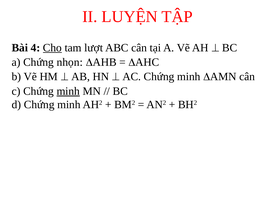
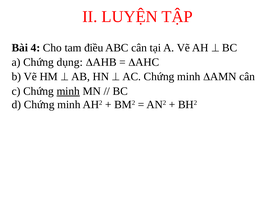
Cho underline: present -> none (52, 48)
lượt: lượt -> điều (94, 48)
nhọn: nhọn -> dụng (70, 62)
